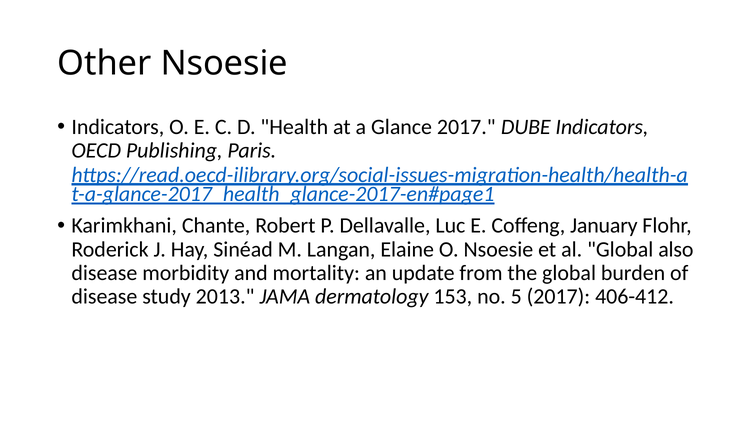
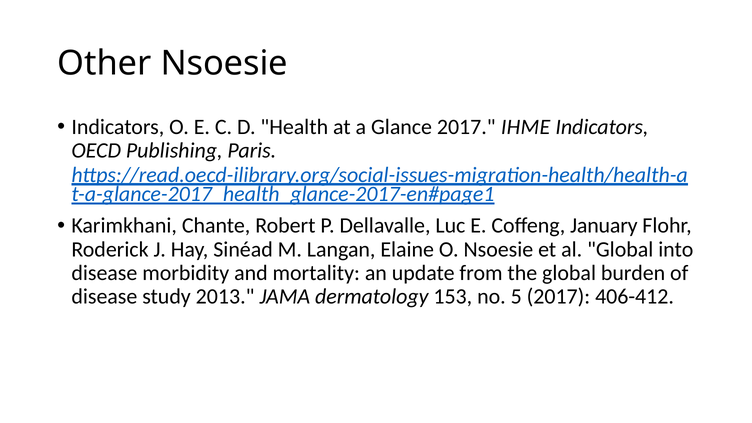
DUBE: DUBE -> IHME (526, 127)
also: also -> into (676, 249)
